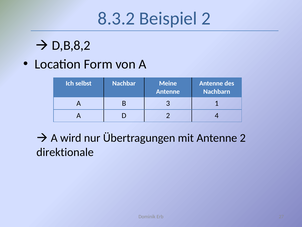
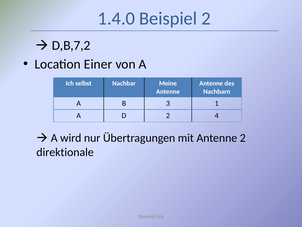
8.3.2: 8.3.2 -> 1.4.0 (116, 18)
D,B,8,2: D,B,8,2 -> D,B,7,2 (71, 45)
Form: Form -> Einer (98, 64)
